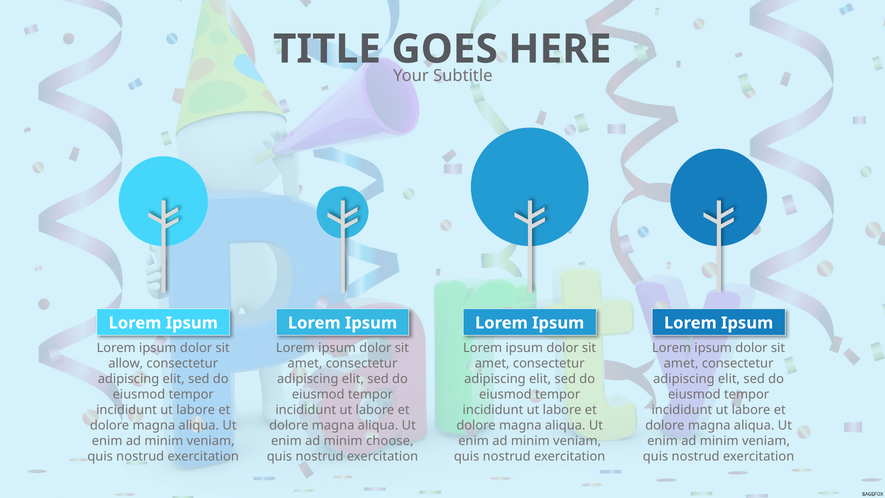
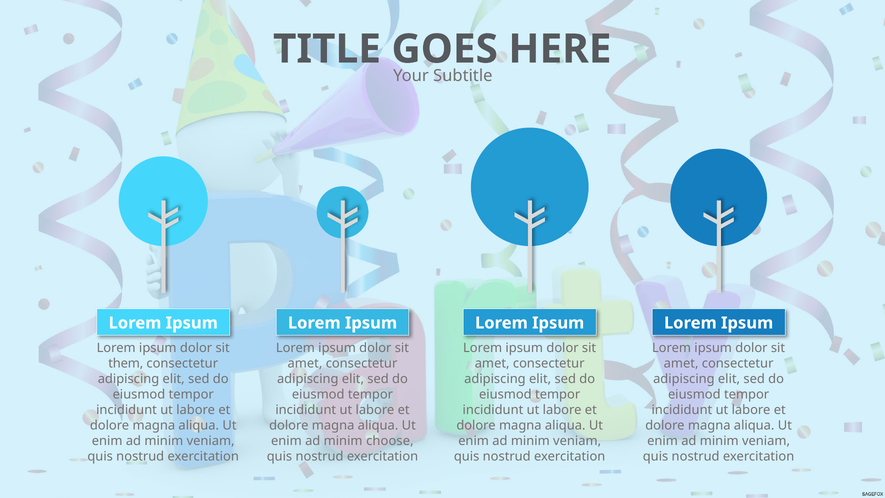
allow: allow -> them (126, 363)
